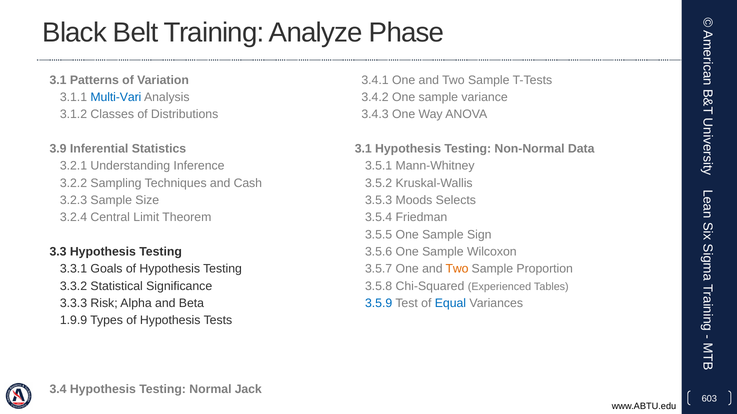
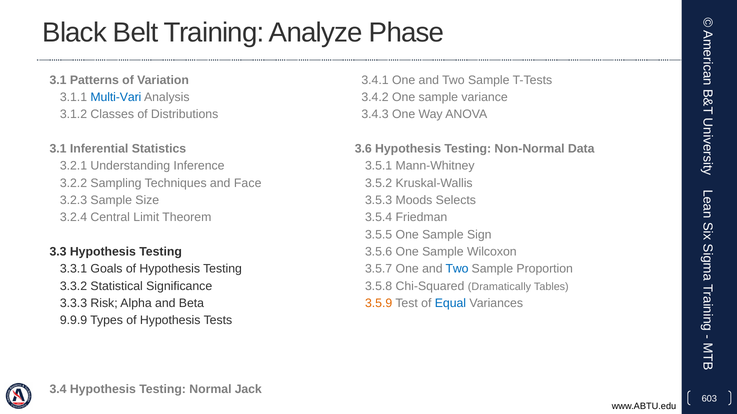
3.9: 3.9 -> 3.1 (58, 149)
3.1: 3.1 -> 3.6 (363, 149)
Cash: Cash -> Face (248, 183)
Two colour: orange -> blue (457, 269)
Experienced: Experienced -> Dramatically (499, 287)
3.5.9 colour: blue -> orange (379, 304)
1.9.9: 1.9.9 -> 9.9.9 (74, 321)
